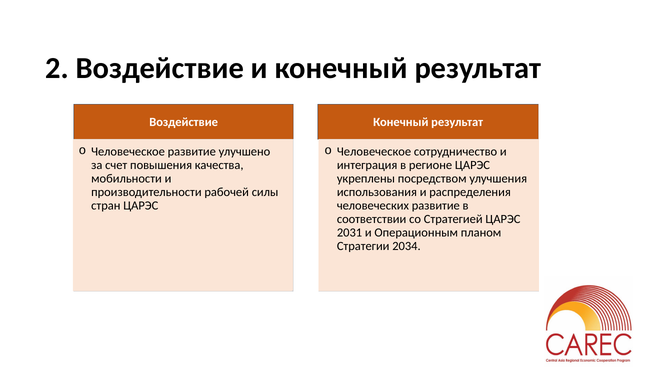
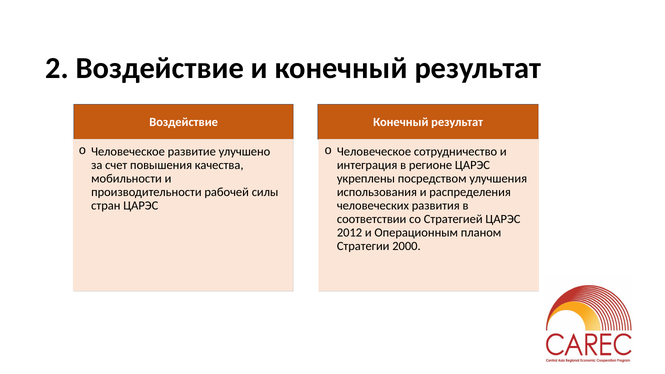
человеческих развитие: развитие -> развития (436, 206)
2031: 2031 -> 2012 (350, 233)
2034: 2034 -> 2000 (406, 246)
